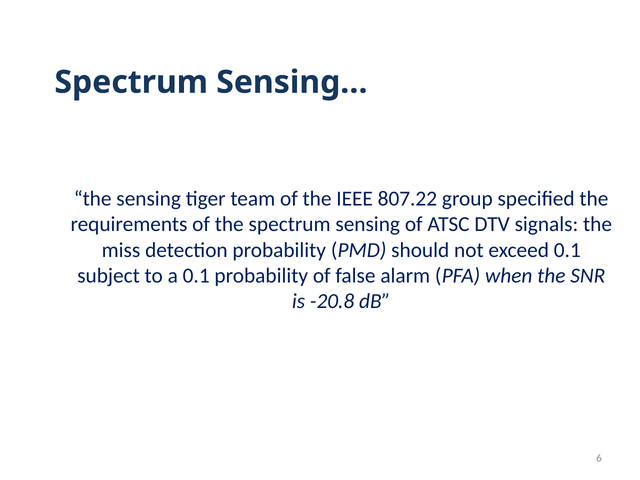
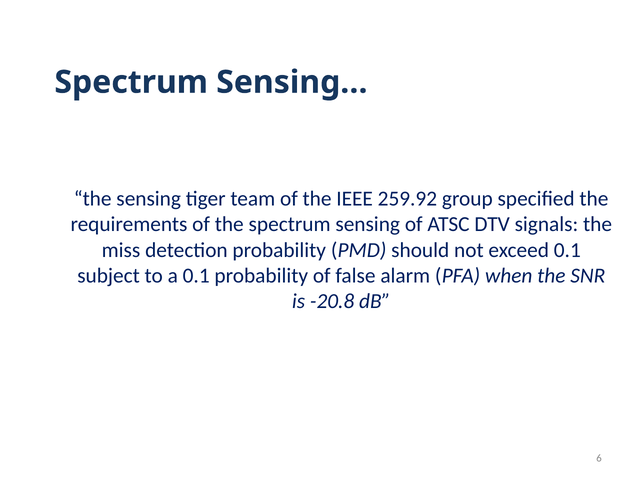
807.22: 807.22 -> 259.92 (407, 199)
